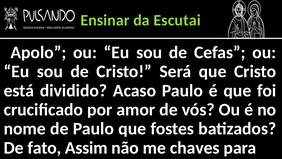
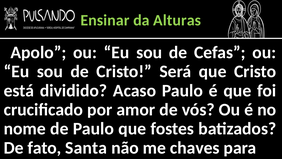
Escutai: Escutai -> Alturas (177, 20)
Assim: Assim -> Santa (86, 147)
